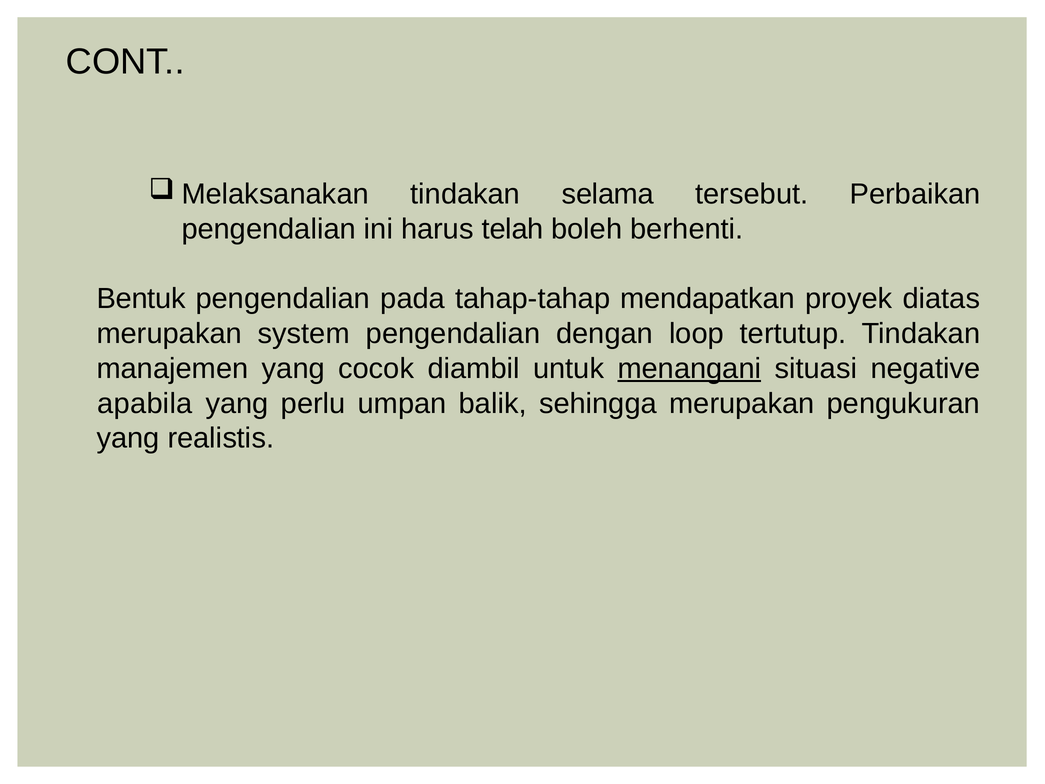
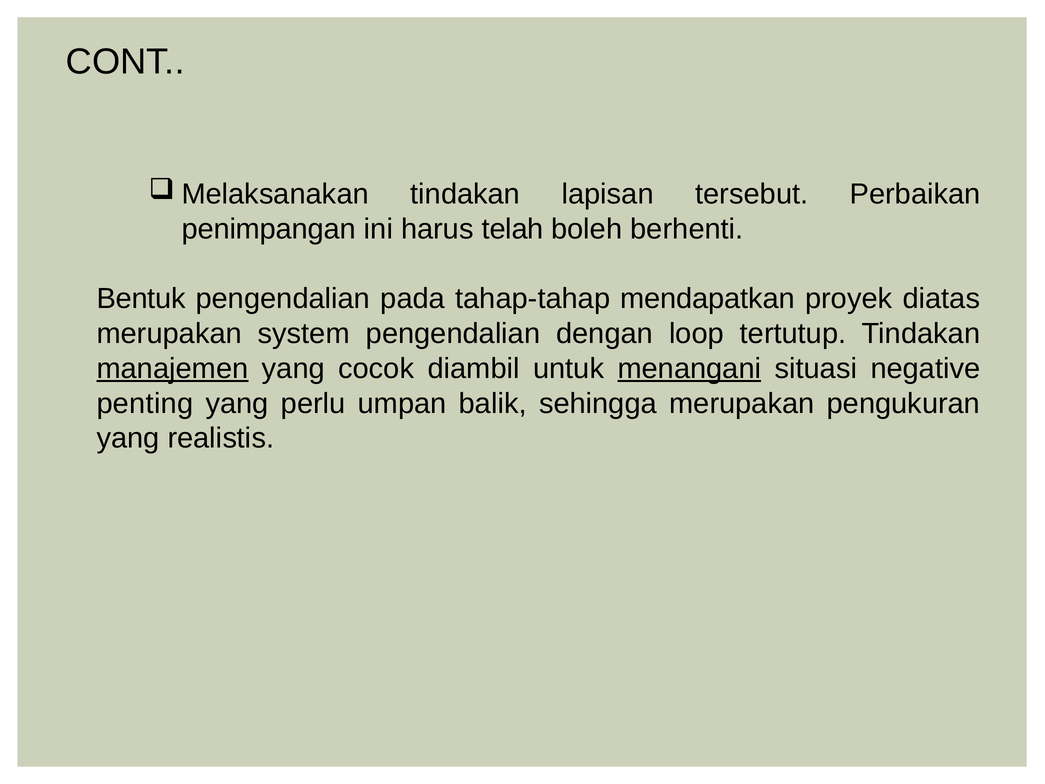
selama: selama -> lapisan (608, 194)
pengendalian: pengendalian -> penimpangan (269, 229)
manajemen underline: none -> present (172, 368)
apabila: apabila -> penting (145, 403)
